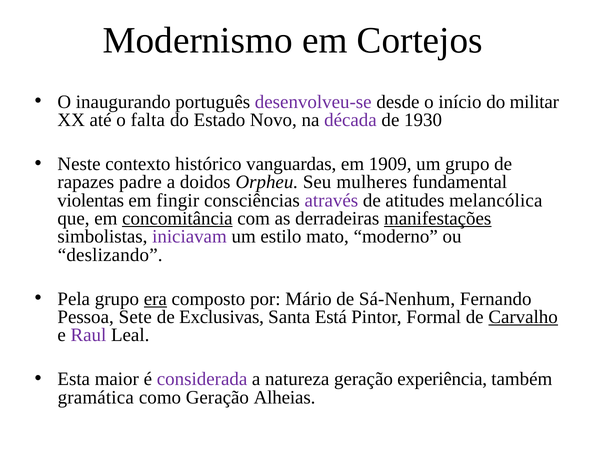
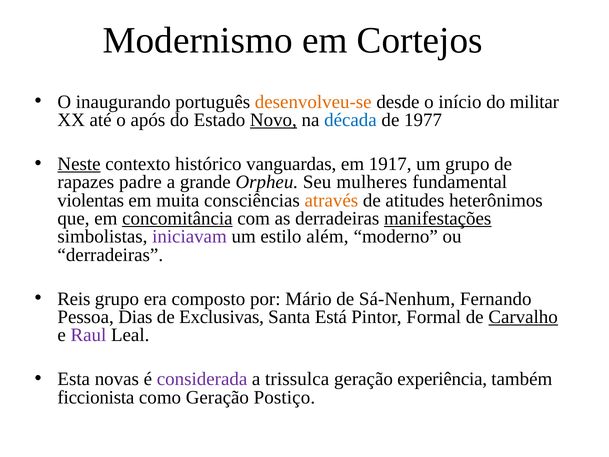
desenvolveu-se colour: purple -> orange (313, 102)
falta: falta -> após (148, 120)
Novo underline: none -> present (273, 120)
década colour: purple -> blue (350, 120)
1930: 1930 -> 1977 (423, 120)
Neste underline: none -> present (79, 164)
1909: 1909 -> 1917 (390, 164)
doidos: doidos -> grande (205, 182)
fingir: fingir -> muita (178, 200)
através colour: purple -> orange (331, 200)
melancólica: melancólica -> heterônimos (496, 200)
mato: mato -> além (327, 237)
deslizando: deslizando -> derradeiras (110, 255)
Pela: Pela -> Reis (74, 299)
era underline: present -> none (155, 299)
Sete: Sete -> Dias (135, 317)
maior: maior -> novas (117, 379)
natureza: natureza -> trissulca (297, 379)
gramática: gramática -> ficcionista (96, 397)
Alheias: Alheias -> Postiço (284, 397)
